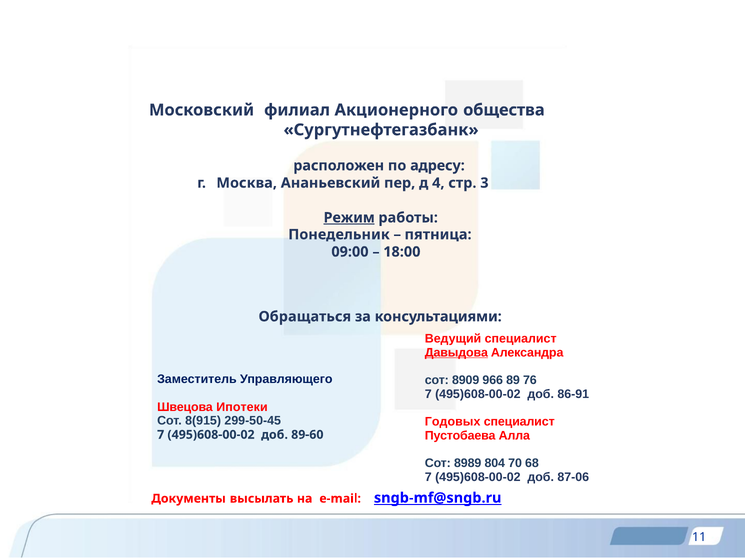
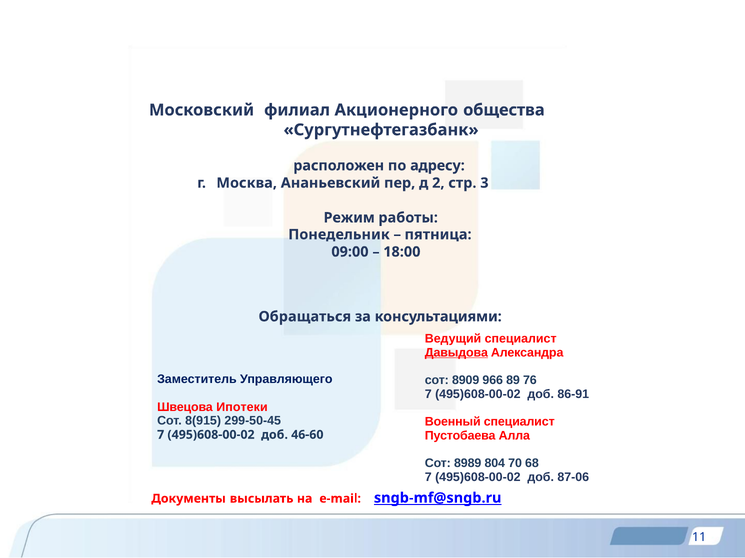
4: 4 -> 2 (438, 183)
Режим underline: present -> none (349, 218)
Годовых: Годовых -> Военный (453, 422)
89-60: 89-60 -> 46-60 (307, 435)
